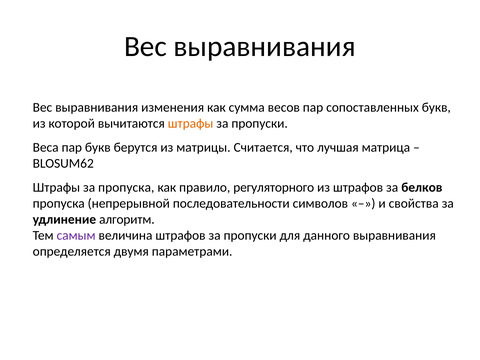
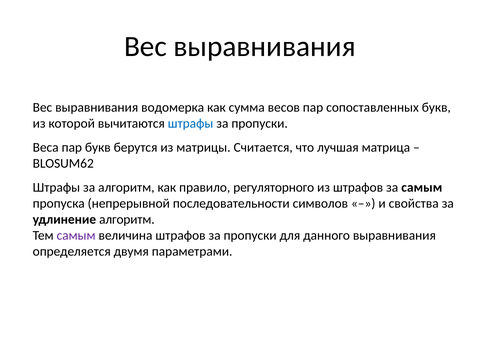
изменения: изменения -> водомерка (173, 107)
штрафы colour: orange -> blue (191, 123)
за пропуска: пропуска -> алгоритм (126, 187)
за белков: белков -> самым (422, 187)
